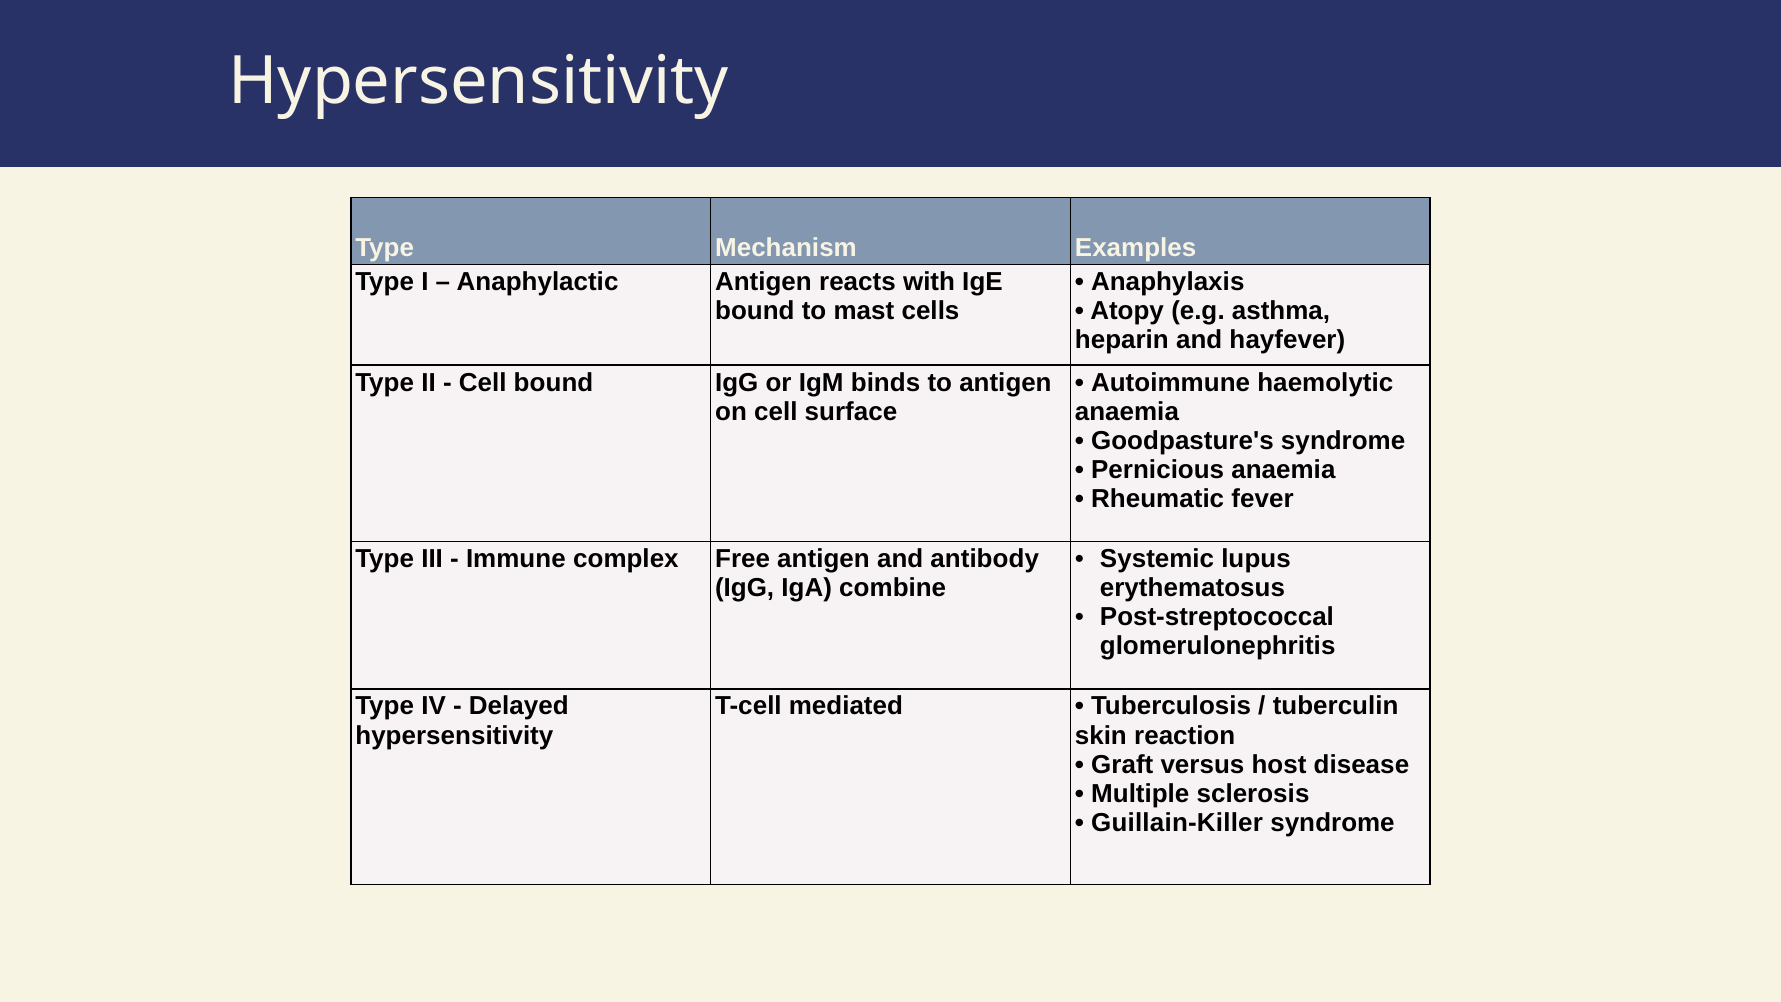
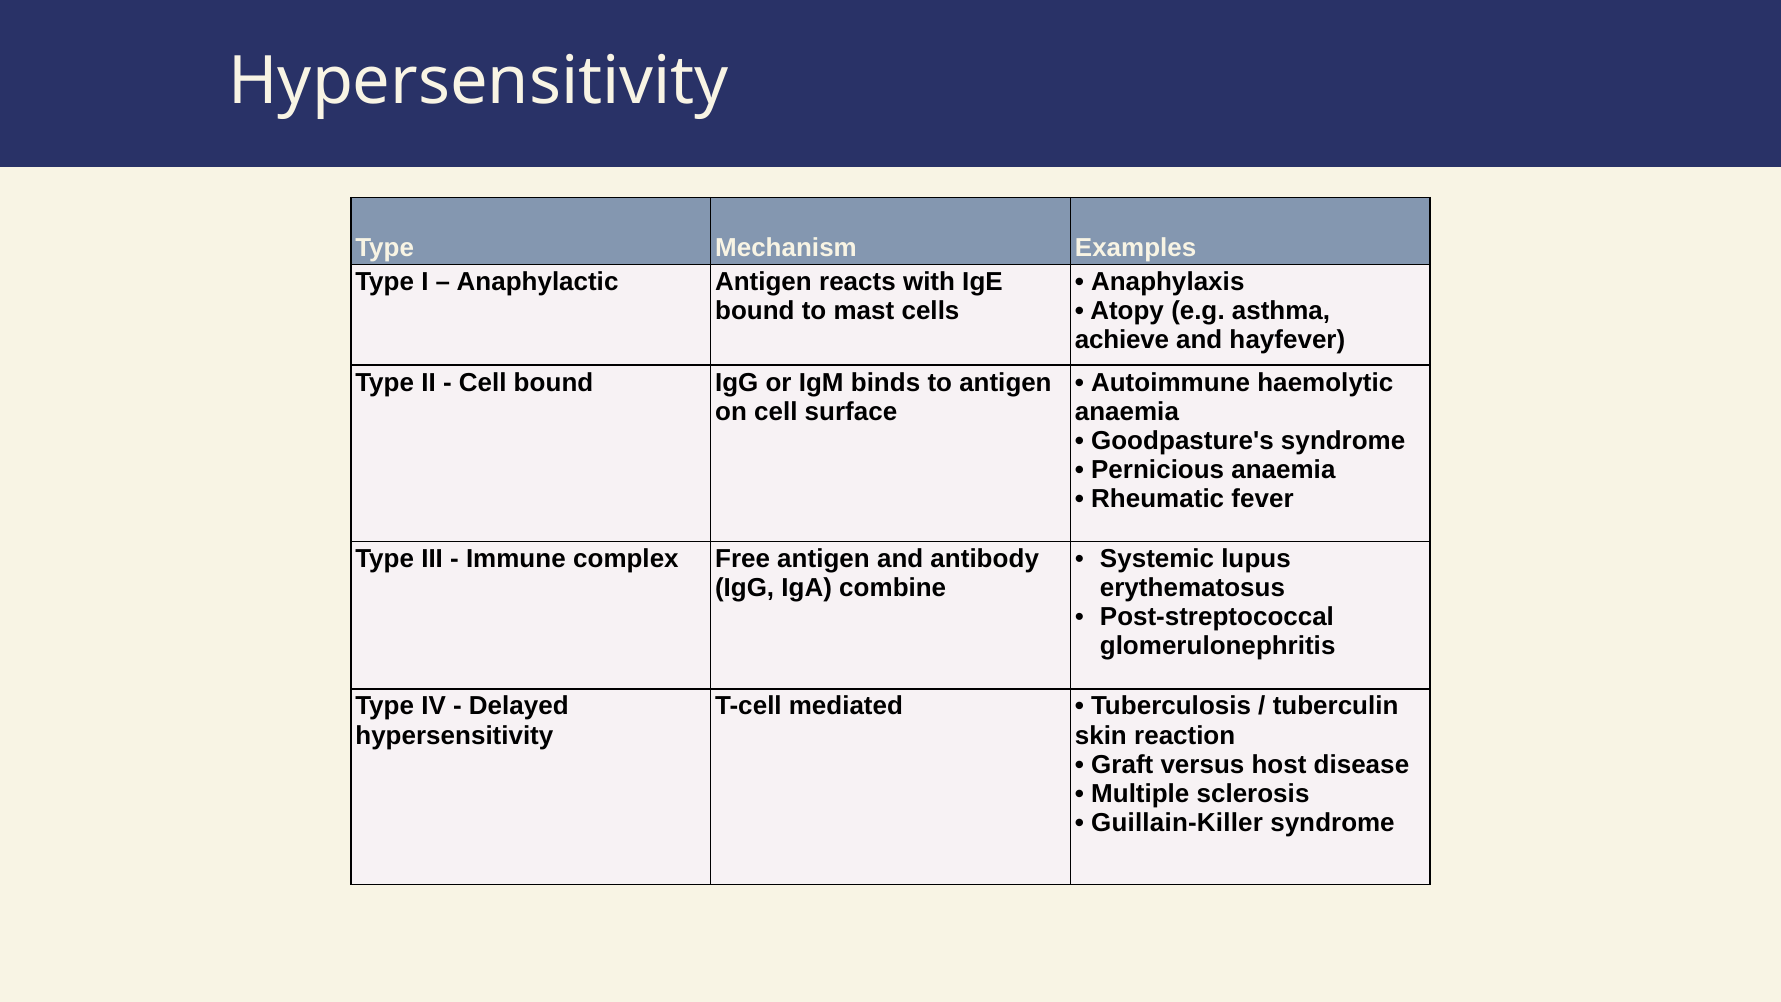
heparin: heparin -> achieve (1122, 340)
